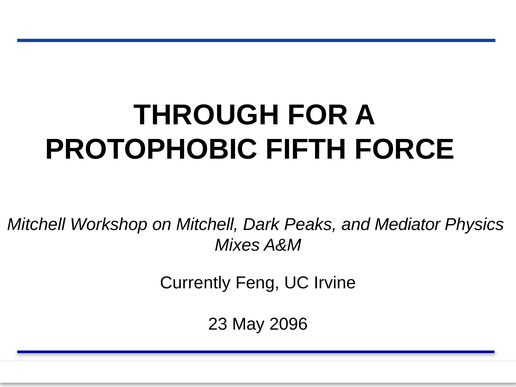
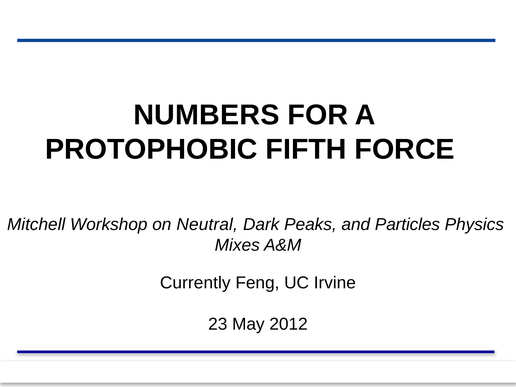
THROUGH: THROUGH -> NUMBERS (206, 115)
on Mitchell: Mitchell -> Neutral (207, 224)
Mediator: Mediator -> Particles (407, 224)
2096: 2096 -> 2012 (289, 324)
